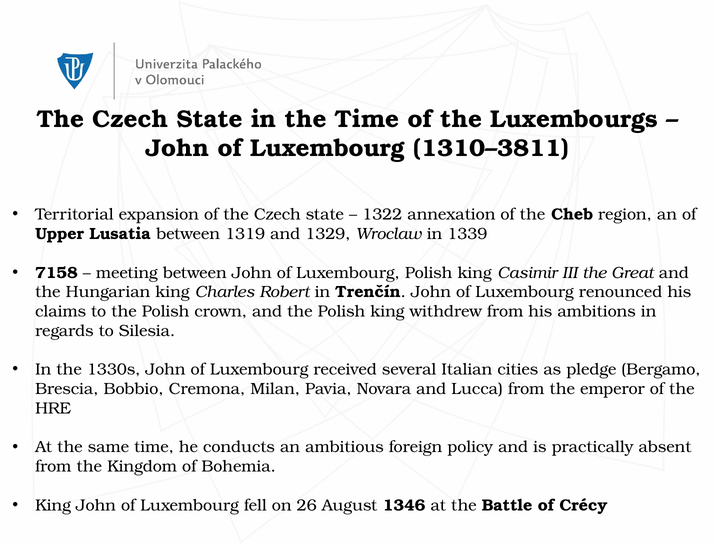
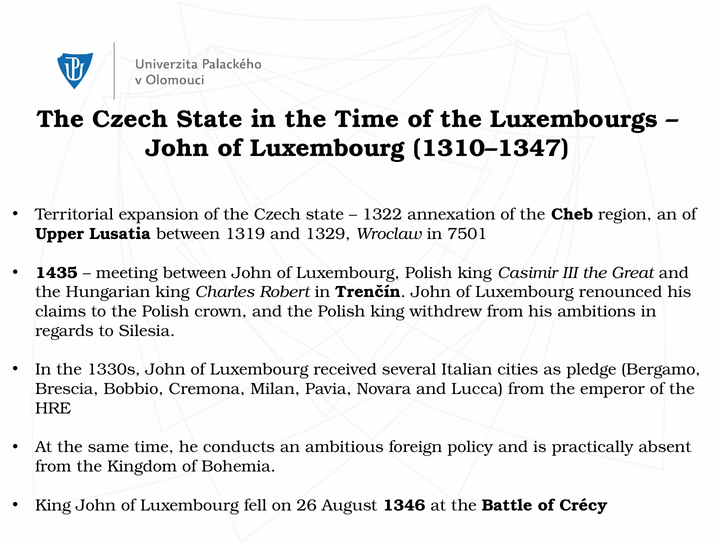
1310–3811: 1310–3811 -> 1310–1347 (491, 149)
1339: 1339 -> 7501 (467, 234)
7158: 7158 -> 1435 (56, 273)
